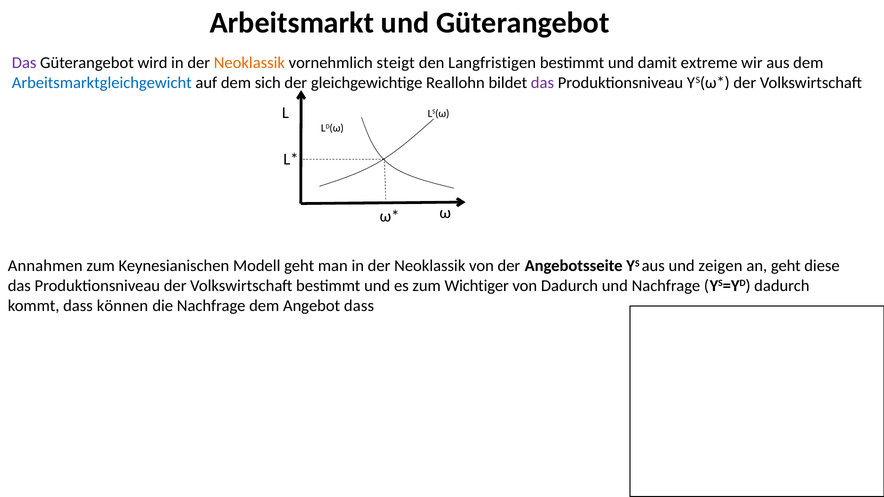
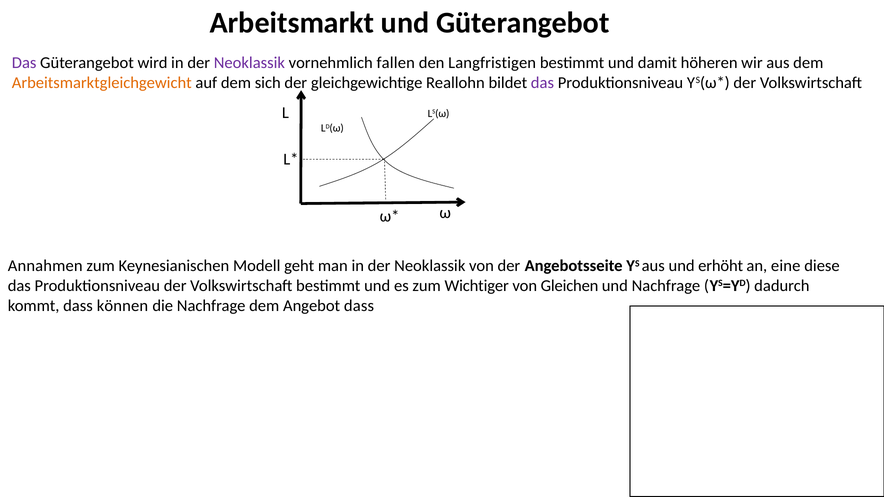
Neoklassik colour: orange -> purple (249, 63)
steigt: steigt -> fallen (396, 63)
extreme: extreme -> höheren (709, 63)
Arbeitsmarktgleichgewicht colour: blue -> orange (102, 83)
zeigen: zeigen -> erhöht (721, 266)
an geht: geht -> eine (786, 266)
von Dadurch: Dadurch -> Gleichen (570, 286)
